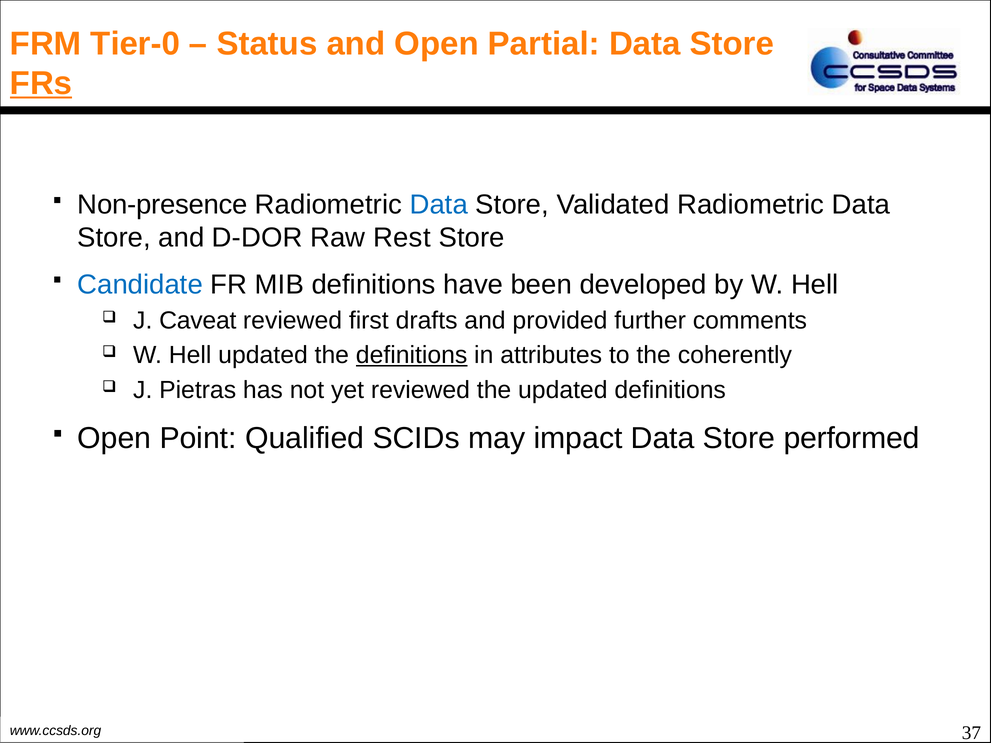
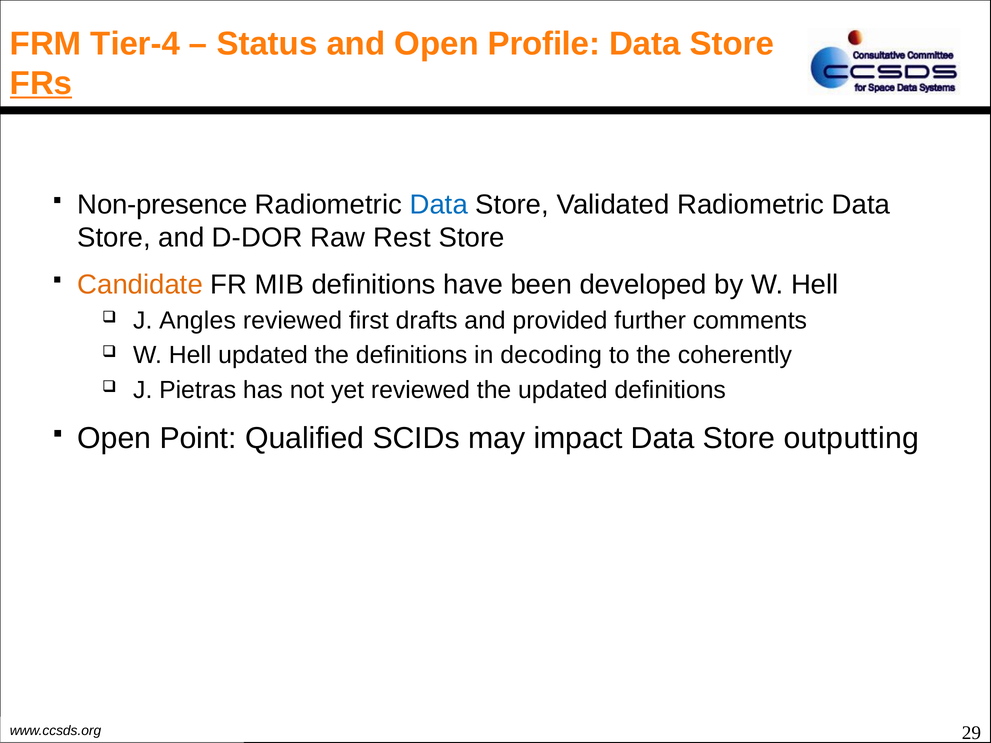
Tier-0: Tier-0 -> Tier-4 (135, 44)
Partial: Partial -> Profile (544, 44)
Candidate colour: blue -> orange (140, 285)
Caveat: Caveat -> Angles (198, 321)
definitions underline: present -> none (412, 355)
attributes: attributes -> decoding (551, 355)
performed: performed -> outputting (851, 439)
37: 37 -> 29 (971, 733)
